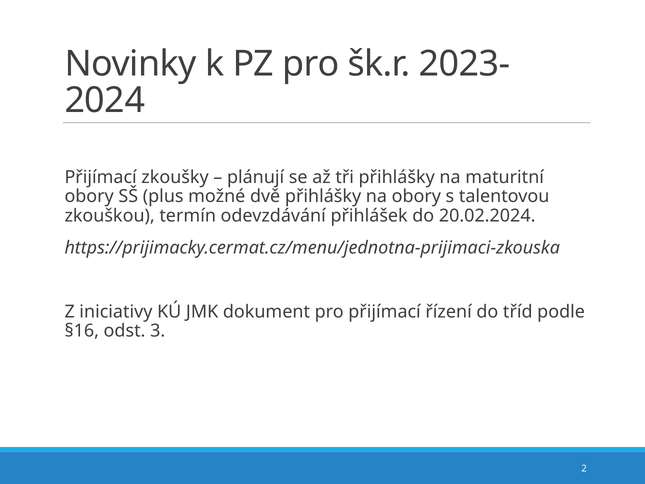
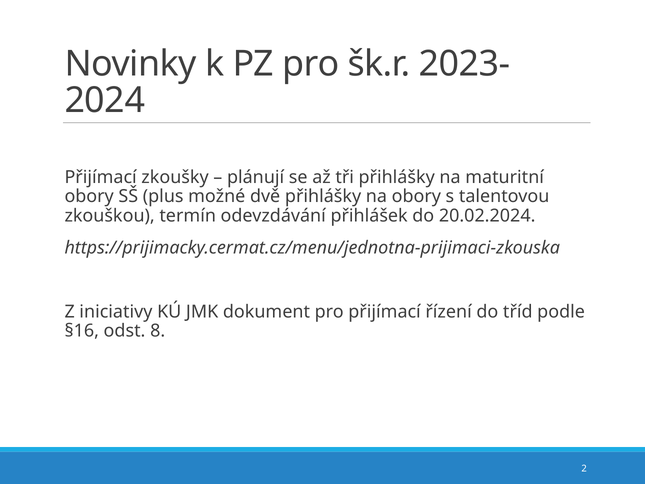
3: 3 -> 8 (158, 331)
